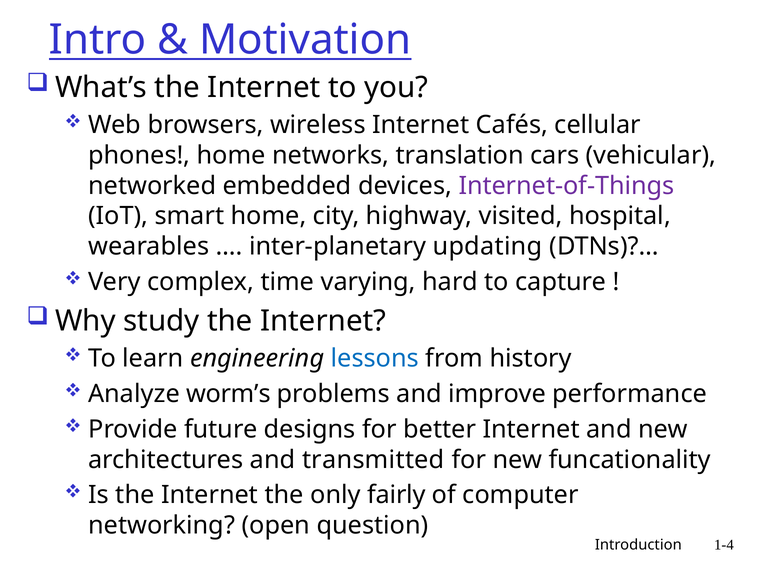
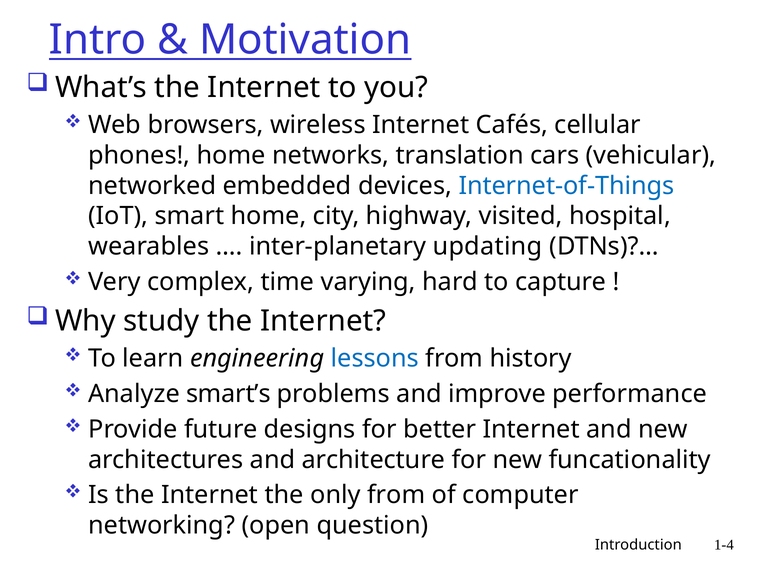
Internet-of-Things colour: purple -> blue (566, 186)
worm’s: worm’s -> smart’s (228, 394)
transmitted: transmitted -> architecture (373, 460)
only fairly: fairly -> from (396, 495)
